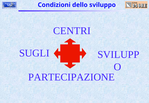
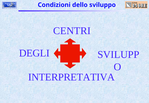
SUGLI: SUGLI -> DEGLI (34, 53)
PARTECIPAZIONE: PARTECIPAZIONE -> INTERPRETATIVA (71, 77)
